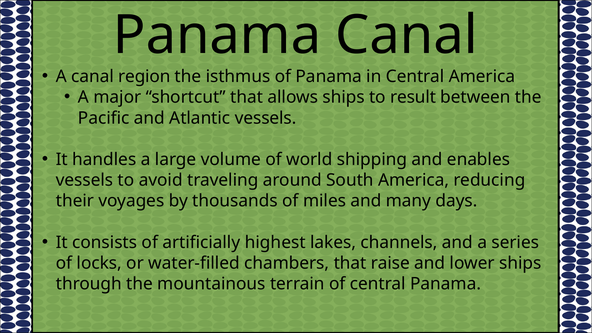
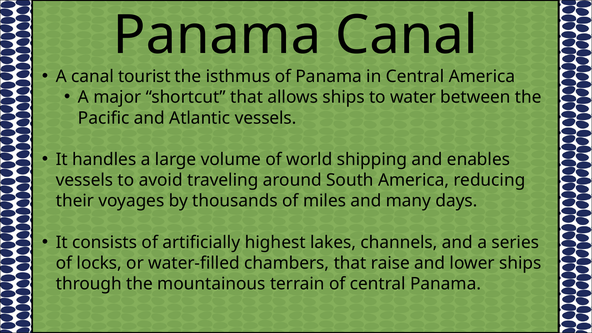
region: region -> tourist (144, 77)
result: result -> water (413, 97)
